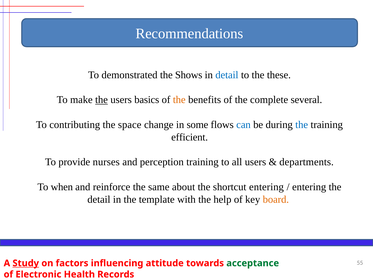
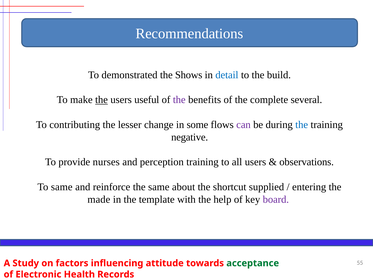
these: these -> build (279, 75)
basics: basics -> useful (147, 100)
the colour: orange -> purple (179, 100)
space: space -> lesser (130, 125)
can colour: blue -> purple (243, 125)
efficient: efficient -> negative (190, 137)
departments: departments -> observations (307, 162)
To when: when -> same (62, 187)
shortcut entering: entering -> supplied (267, 187)
detail: detail -> made (99, 199)
board colour: orange -> purple (276, 199)
Study underline: present -> none (26, 263)
